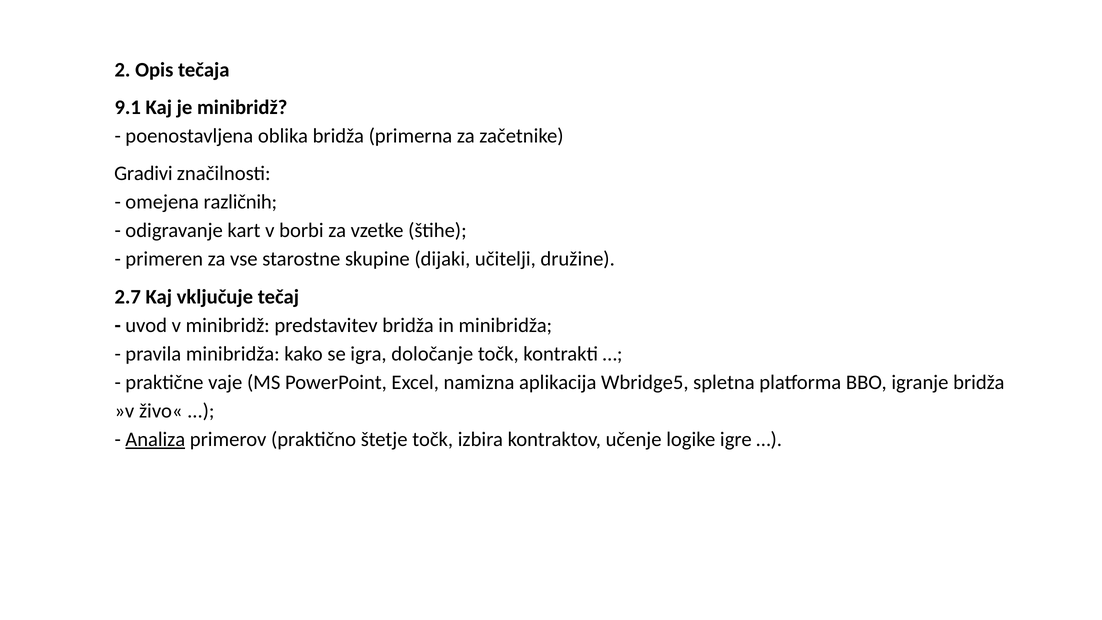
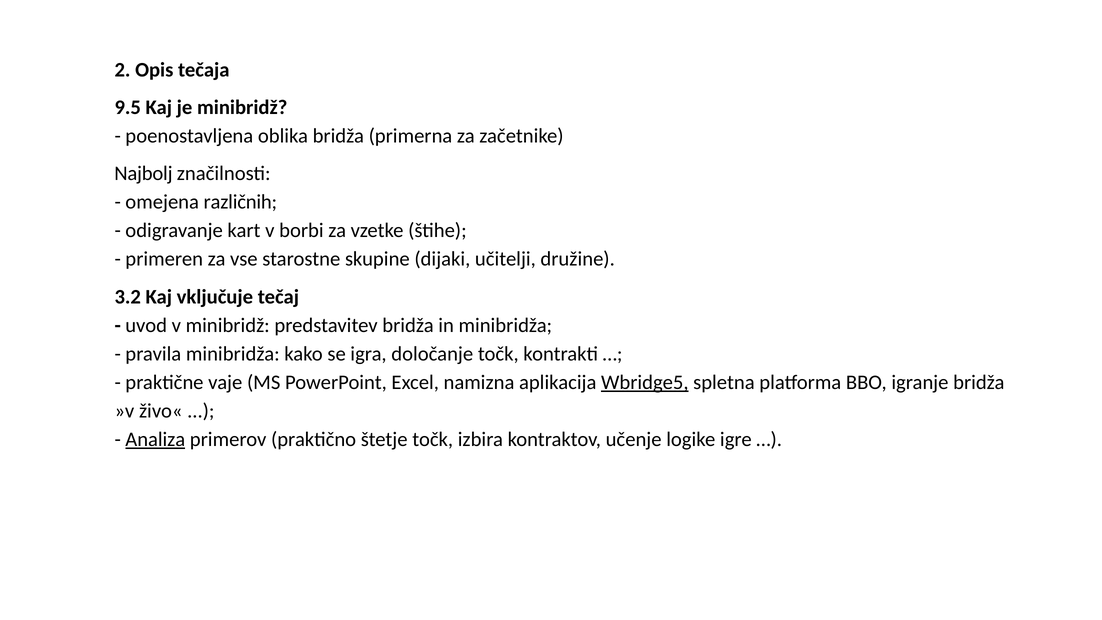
9.1: 9.1 -> 9.5 (128, 107)
Gradivi: Gradivi -> Najbolj (143, 174)
2.7: 2.7 -> 3.2 (128, 297)
Wbridge5 underline: none -> present (645, 382)
